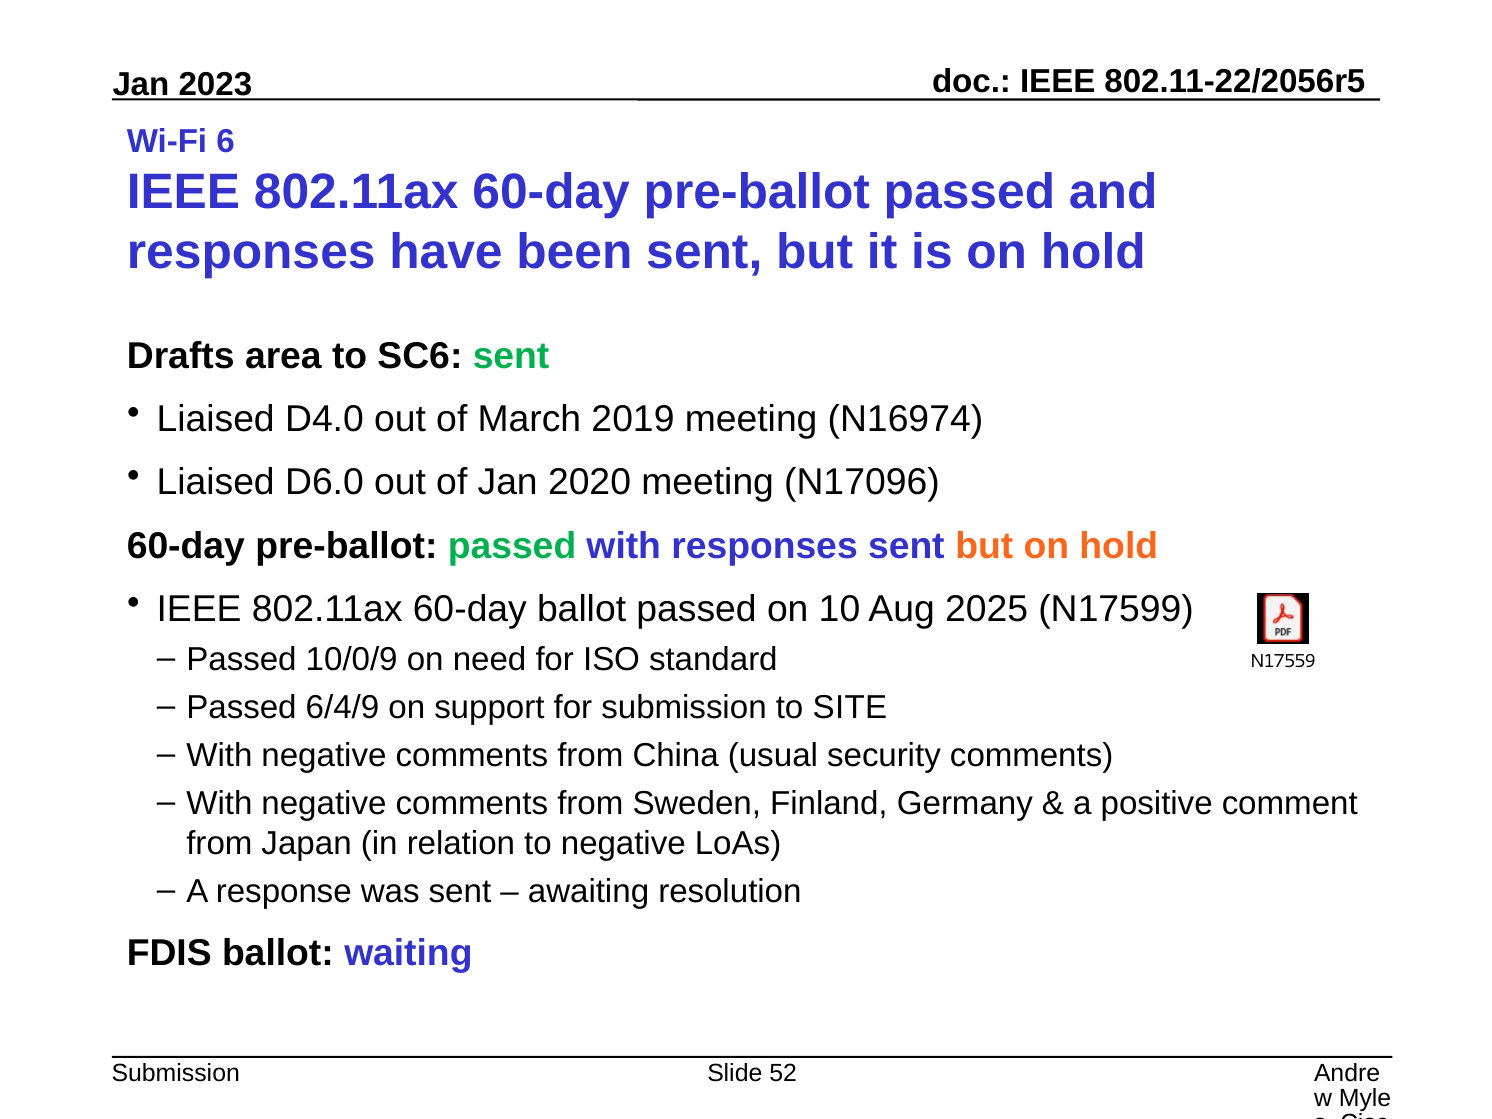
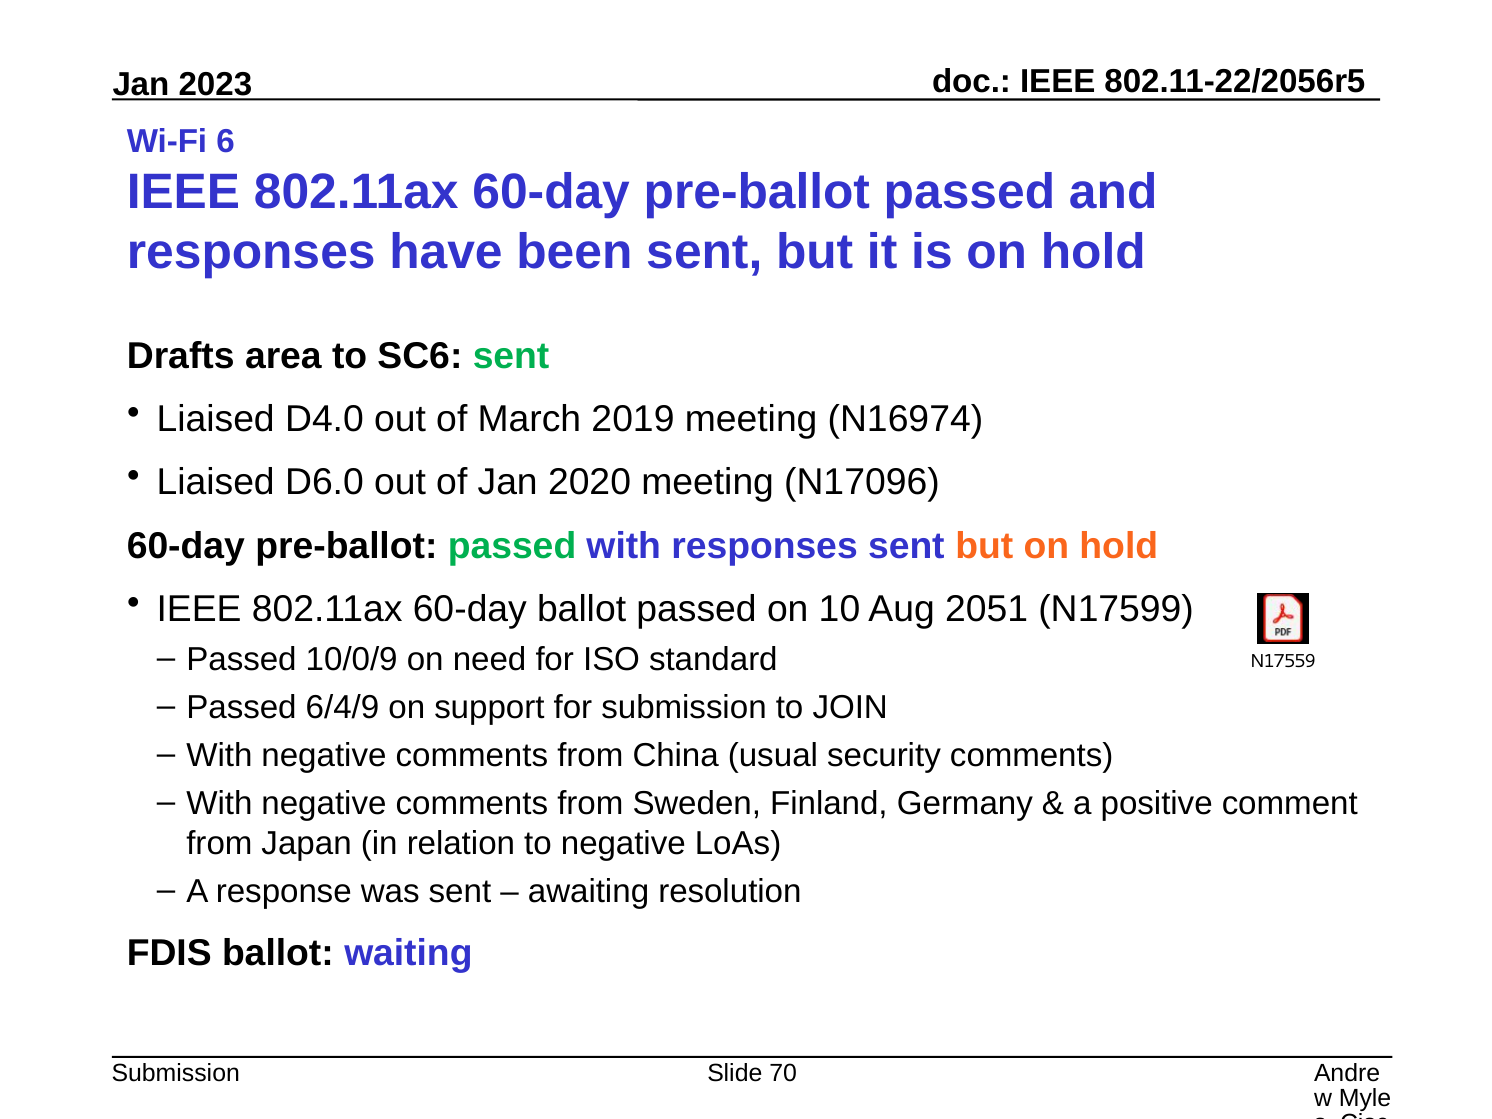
2025: 2025 -> 2051 (987, 610)
SITE: SITE -> JOIN (850, 708)
52: 52 -> 70 (783, 1073)
